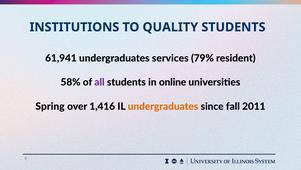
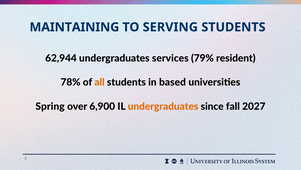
INSTITUTIONS: INSTITUTIONS -> MAINTAINING (74, 27)
QUALITY: QUALITY -> SERVING (170, 27)
61,941: 61,941 -> 62,944 (61, 58)
58%: 58% -> 78% (71, 82)
all colour: purple -> orange (99, 82)
online: online -> based (172, 82)
1,416: 1,416 -> 6,900 (102, 106)
2011: 2011 -> 2027 (254, 106)
